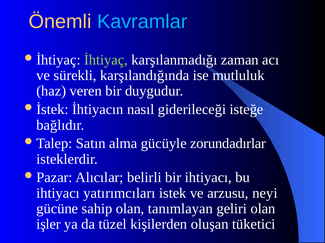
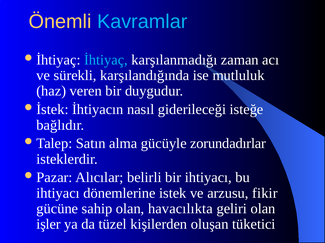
İhtiyaç colour: light green -> light blue (106, 60)
yatırımcıları: yatırımcıları -> dönemlerine (119, 194)
neyi: neyi -> fikir (265, 194)
tanımlayan: tanımlayan -> havacılıkta (180, 209)
